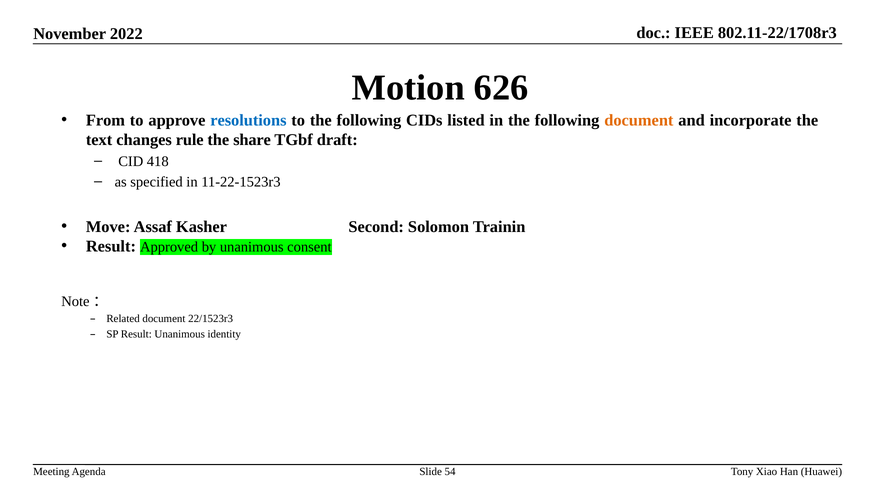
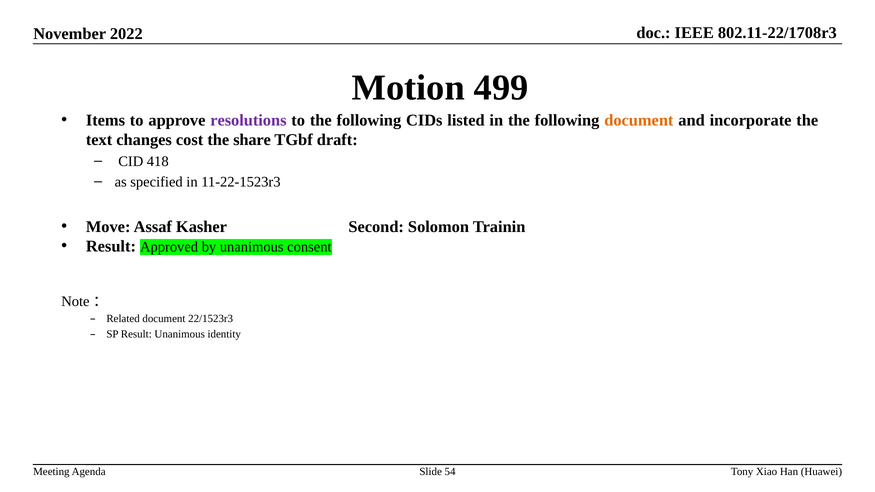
626: 626 -> 499 (501, 88)
From: From -> Items (105, 120)
resolutions colour: blue -> purple (248, 120)
rule: rule -> cost (190, 140)
